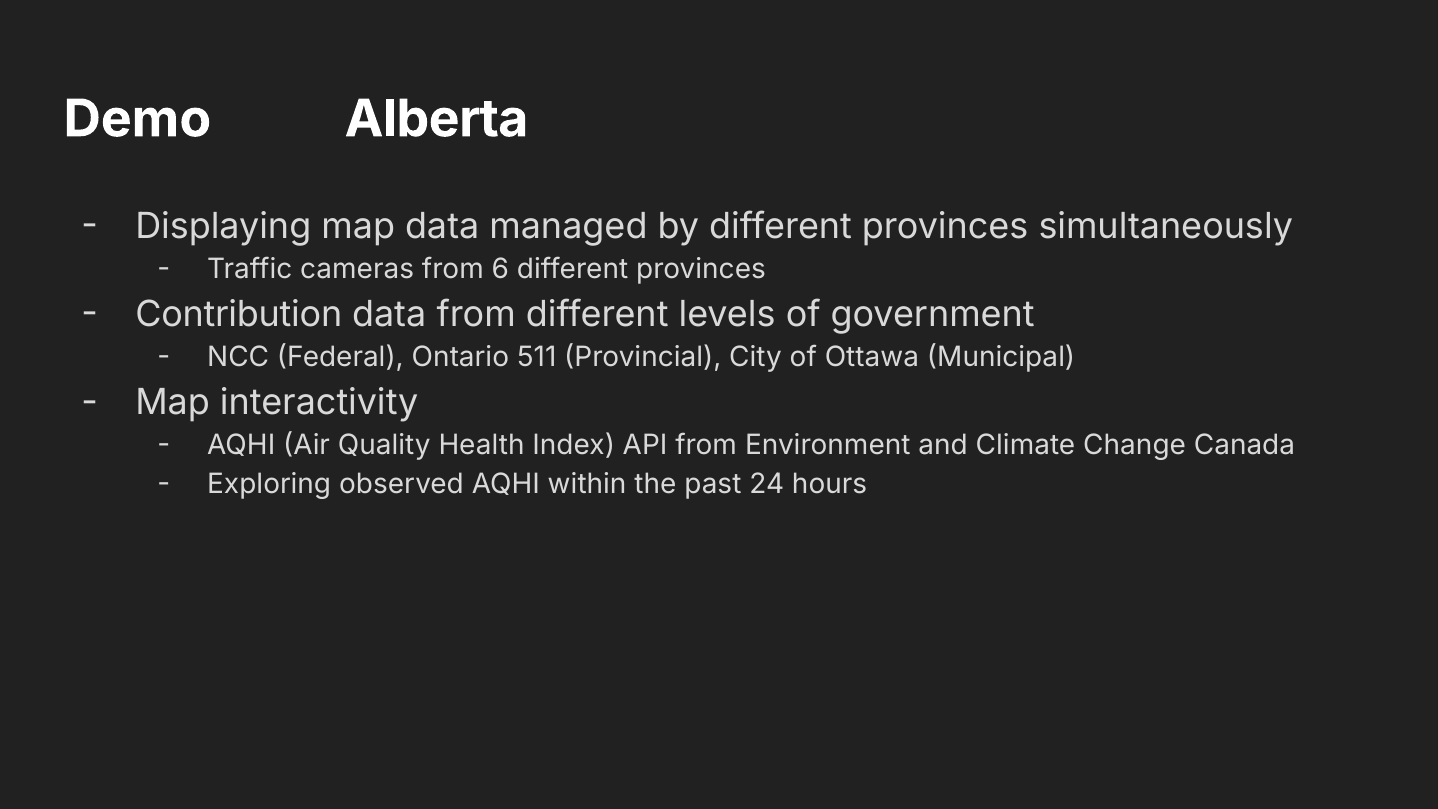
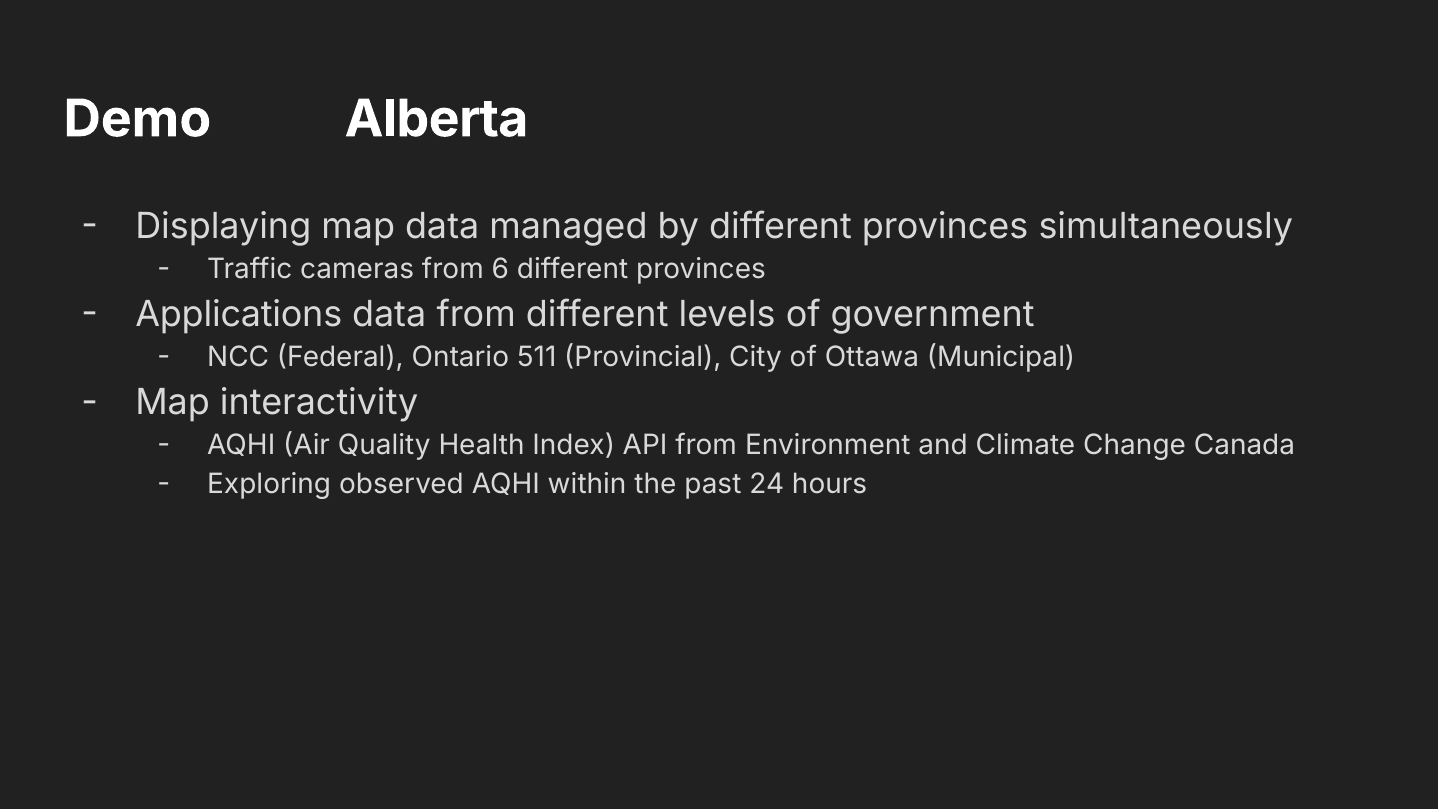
Contribution: Contribution -> Applications (239, 314)
